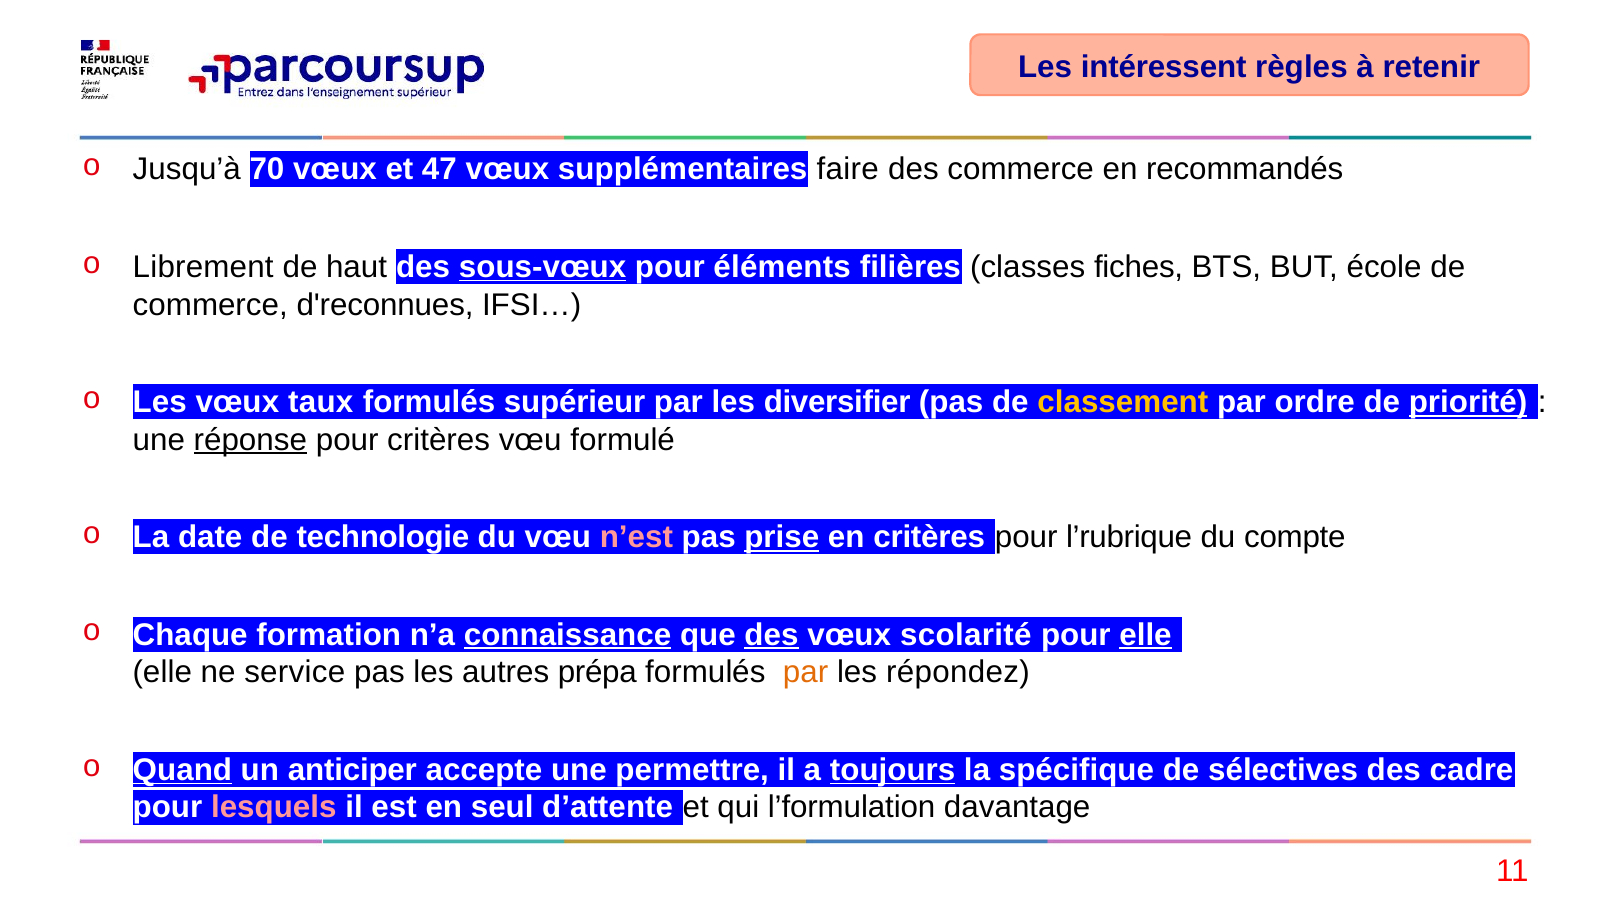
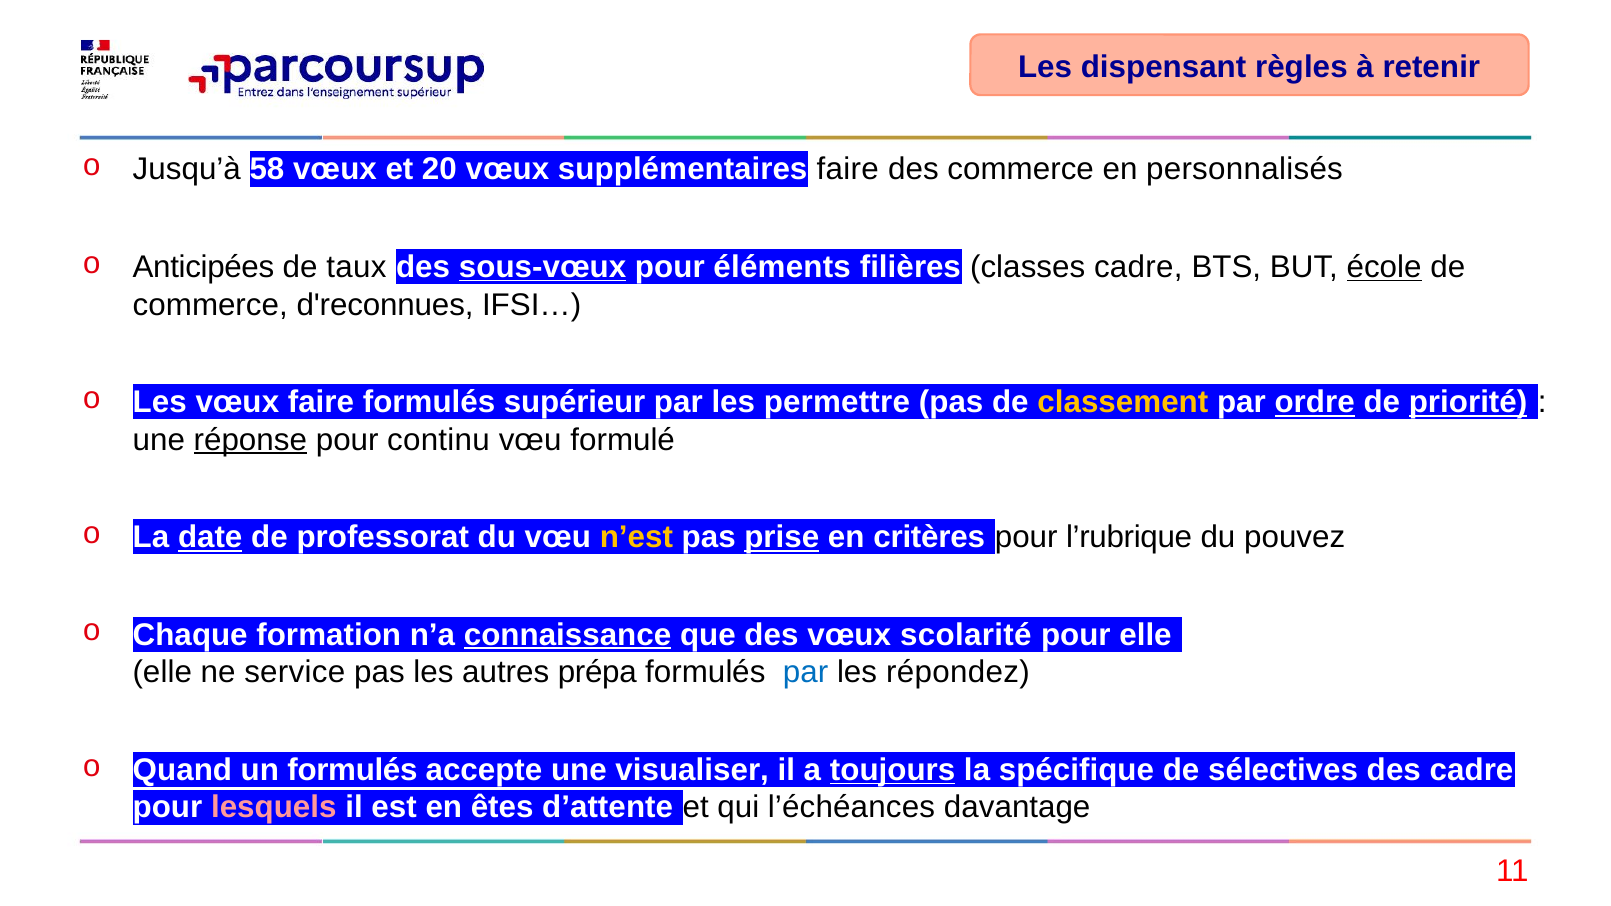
intéressent: intéressent -> dispensant (1164, 67)
70: 70 -> 58 (267, 170)
47: 47 -> 20 (439, 170)
recommandés: recommandés -> personnalisés (1244, 170)
Librement: Librement -> Anticipées (203, 267)
haut: haut -> taux (356, 267)
classes fiches: fiches -> cadre (1138, 267)
école underline: none -> present (1384, 267)
vœux taux: taux -> faire (321, 402)
diversifier: diversifier -> permettre (837, 402)
ordre underline: none -> present (1315, 402)
pour critères: critères -> continu (438, 440)
date underline: none -> present (210, 537)
technologie: technologie -> professorat (383, 537)
n’est colour: pink -> yellow (636, 537)
compte: compte -> pouvez (1295, 537)
des underline: present -> none (771, 635)
elle underline: present -> none (1146, 635)
par colour: orange -> blue (806, 673)
Quand underline: present -> none (182, 770)
un anticiper: anticiper -> formulés (352, 770)
permettre: permettre -> visualiser (692, 770)
seul: seul -> êtes (502, 808)
l’formulation: l’formulation -> l’échéances (851, 808)
